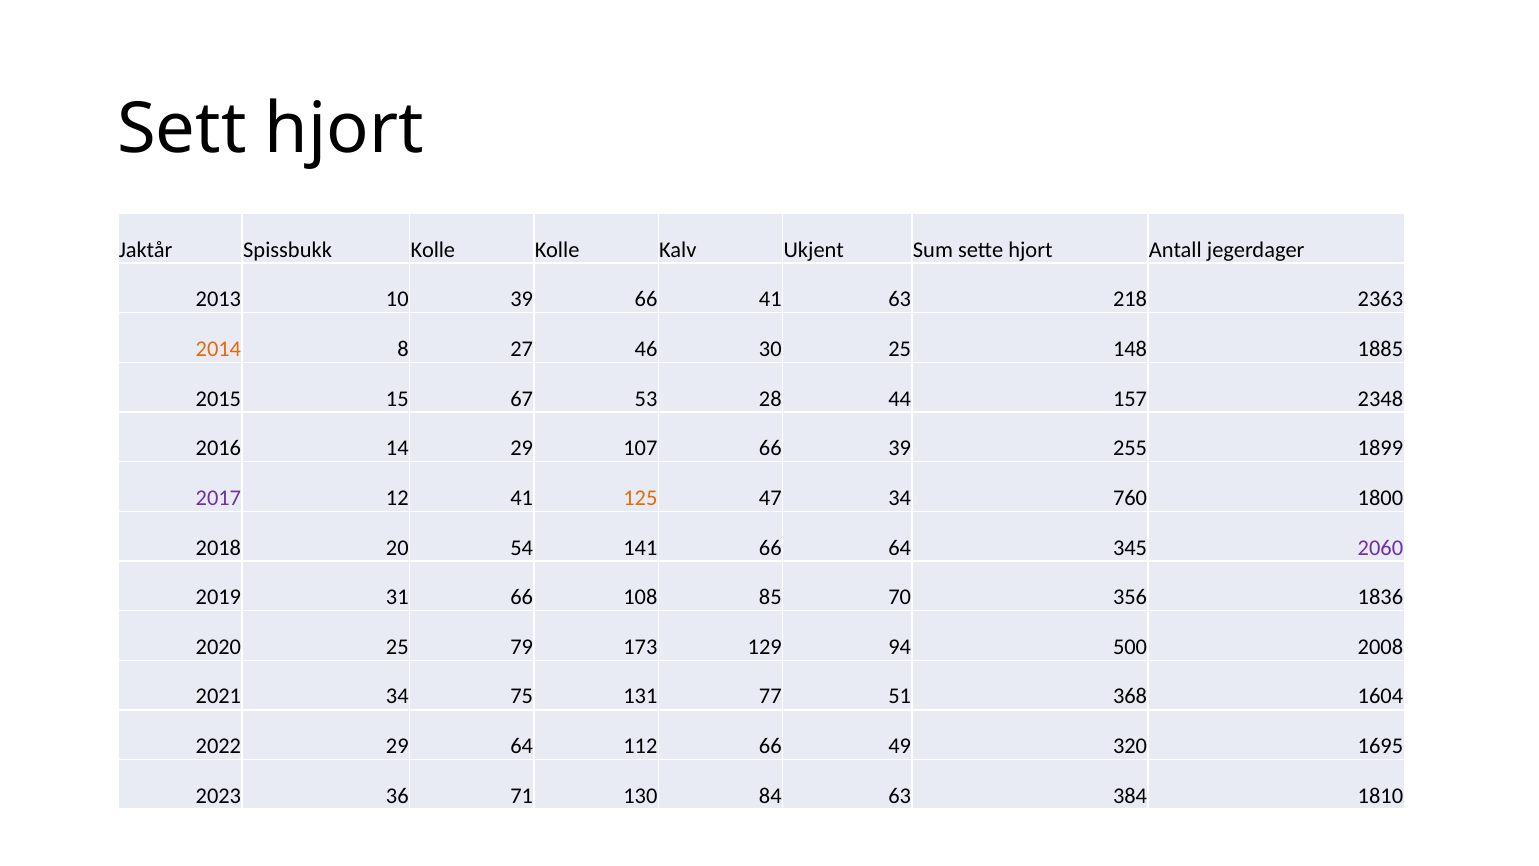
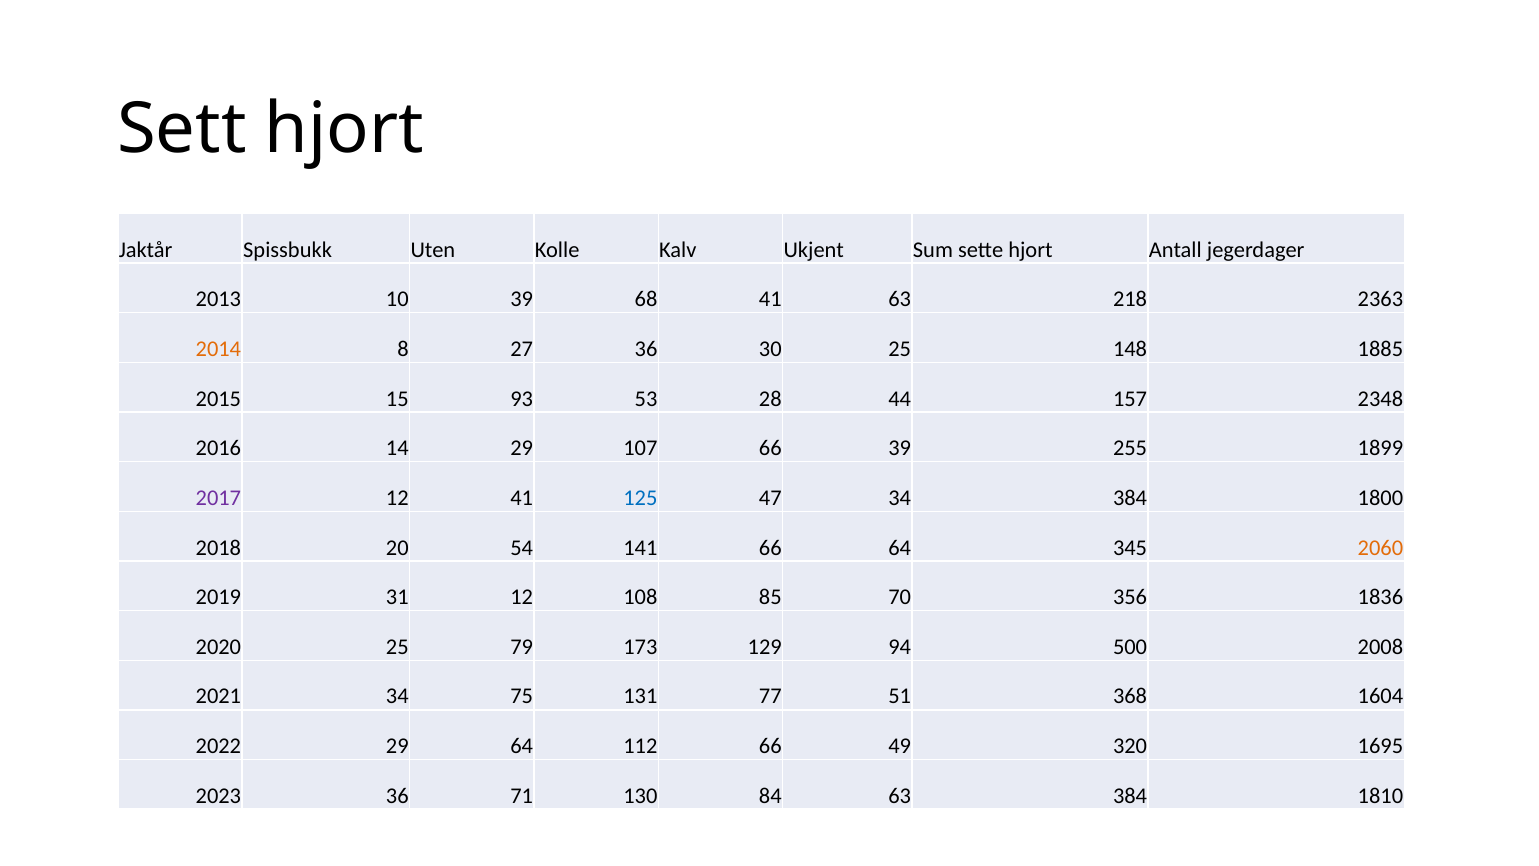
Spissbukk Kolle: Kolle -> Uten (433, 250)
39 66: 66 -> 68 (646, 299)
27 46: 46 -> 36 (646, 349)
67: 67 -> 93 (522, 399)
125 colour: orange -> blue (640, 498)
34 760: 760 -> 384 (1130, 498)
2060 colour: purple -> orange (1380, 547)
31 66: 66 -> 12 (522, 597)
